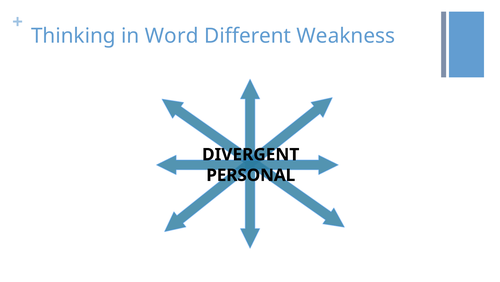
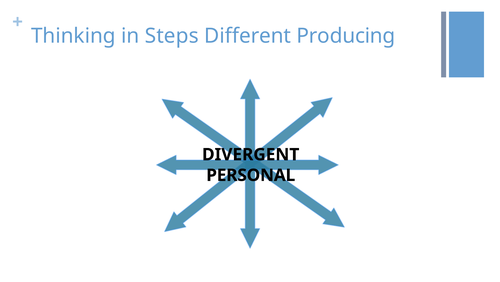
Word: Word -> Steps (172, 36)
Weakness: Weakness -> Producing (346, 36)
